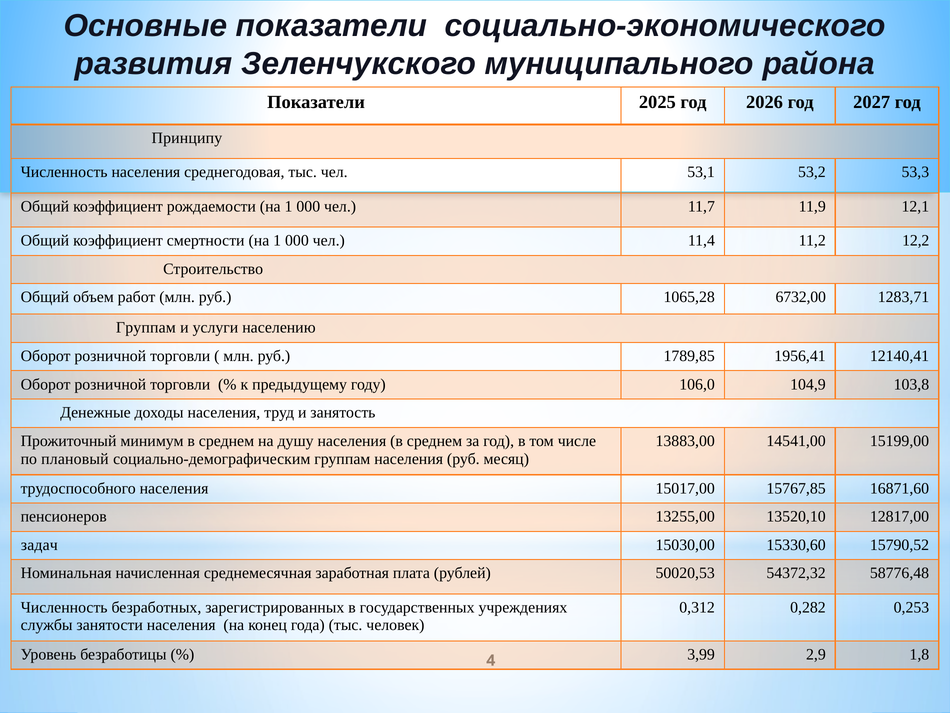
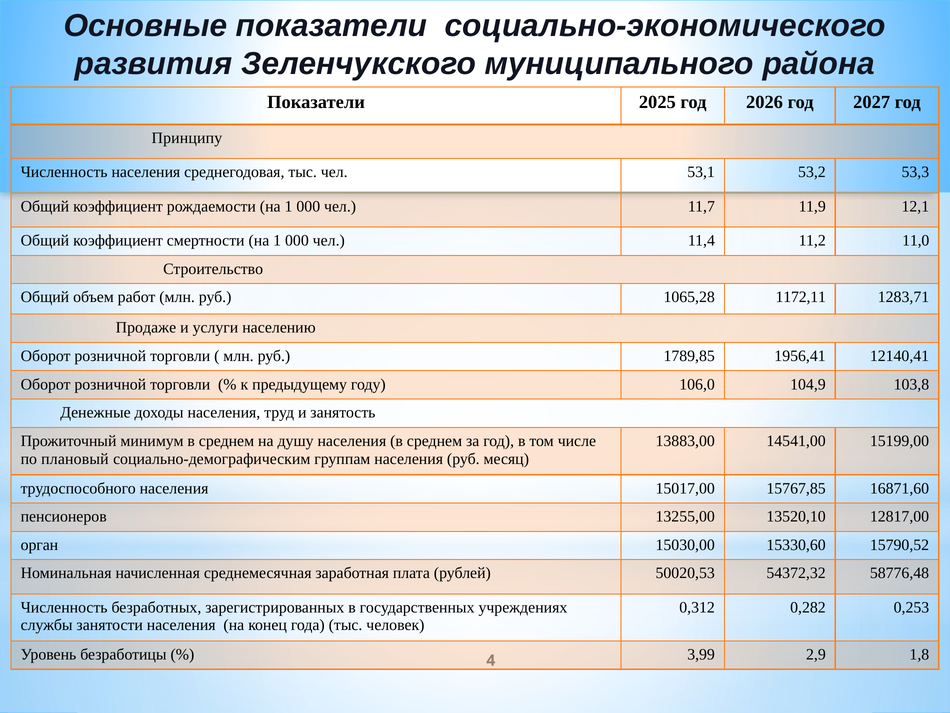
12,2: 12,2 -> 11,0 (916, 241)
6732,00: 6732,00 -> 1172,11 (801, 297)
Группам: Группам -> Продаже (146, 328)
задач: задач -> орган (39, 545)
